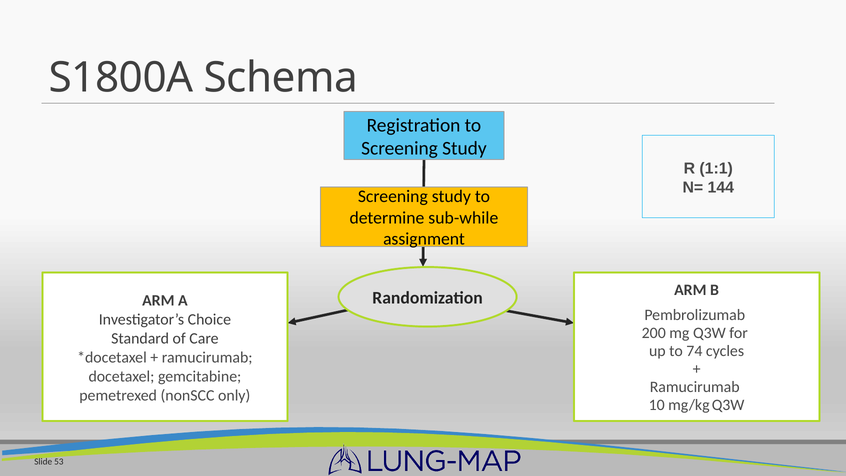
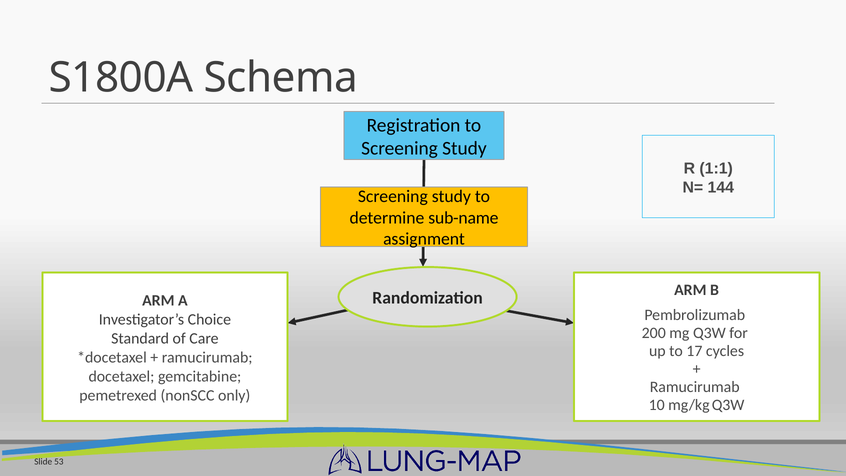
sub-while: sub-while -> sub-name (463, 218)
74: 74 -> 17 (694, 351)
